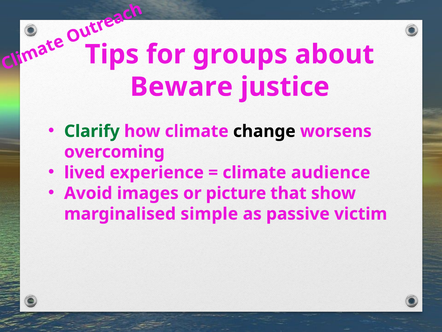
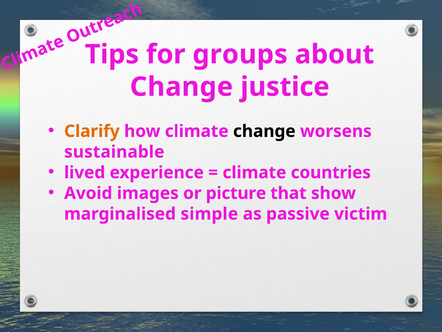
Beware: Beware -> Change (181, 87)
Clarify colour: green -> orange (92, 131)
overcoming: overcoming -> sustainable (114, 152)
audience: audience -> countries (331, 172)
